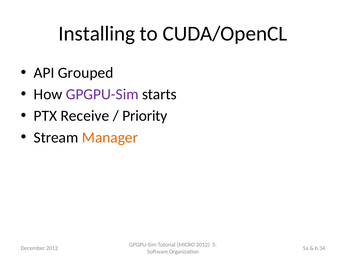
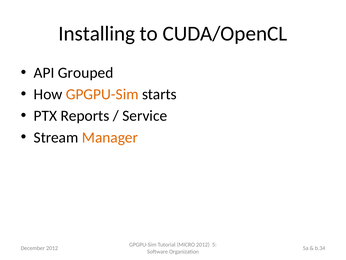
GPGPU-Sim colour: purple -> orange (102, 94)
Receive: Receive -> Reports (85, 116)
Priority: Priority -> Service (145, 116)
